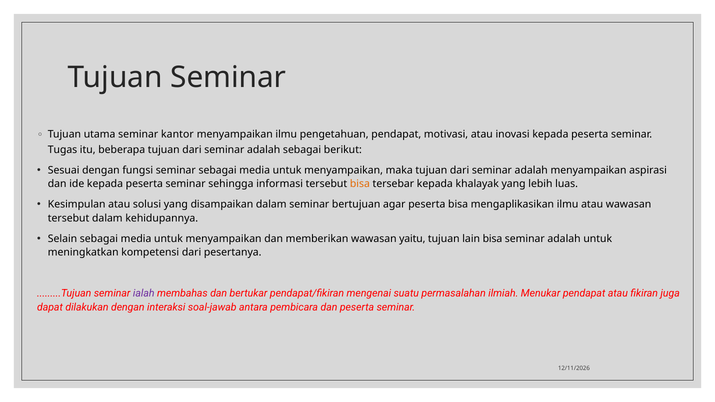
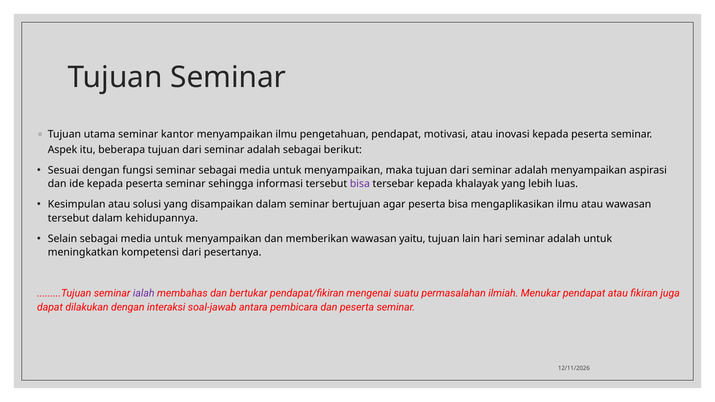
Tugas: Tugas -> Aspek (63, 150)
bisa colour: orange -> purple (360, 184)
lain bisa: bisa -> hari (492, 239)
